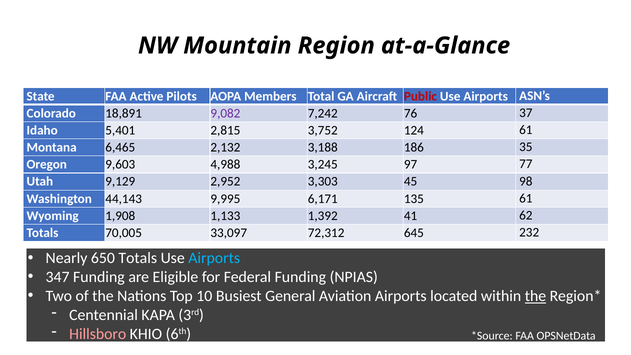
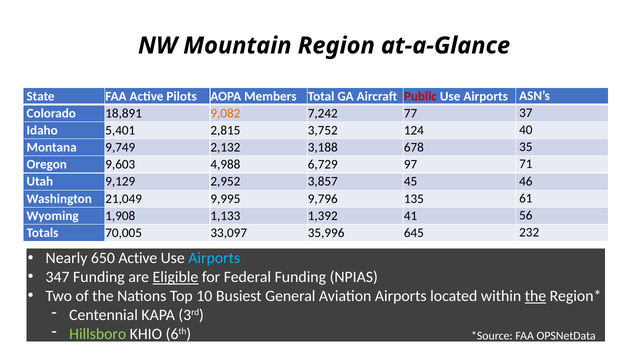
9,082 colour: purple -> orange (225, 113)
76: 76 -> 77 (411, 113)
124 61: 61 -> 40 (526, 130)
6,465: 6,465 -> 9,749 (120, 147)
186: 186 -> 678 (414, 147)
3,245: 3,245 -> 6,729 (323, 165)
77: 77 -> 71 (526, 164)
3,303: 3,303 -> 3,857 (323, 182)
98: 98 -> 46 (526, 181)
44,143: 44,143 -> 21,049 (124, 199)
6,171: 6,171 -> 9,796 (323, 199)
62: 62 -> 56 (526, 215)
72,312: 72,312 -> 35,996 (326, 233)
650 Totals: Totals -> Active (138, 258)
Eligible underline: none -> present (175, 277)
Hillsboro colour: pink -> light green (98, 334)
